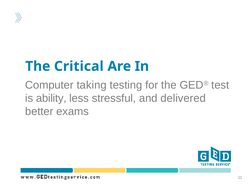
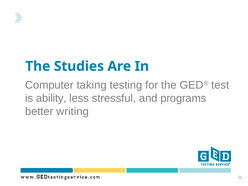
Critical: Critical -> Studies (79, 66)
delivered: delivered -> programs (183, 98)
exams: exams -> writing (73, 112)
